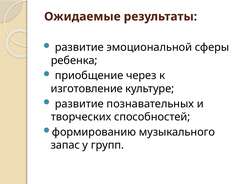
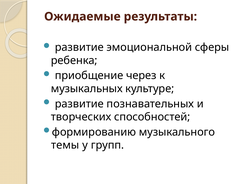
изготовление: изготовление -> музыкальных (87, 89)
запас: запас -> темы (65, 146)
